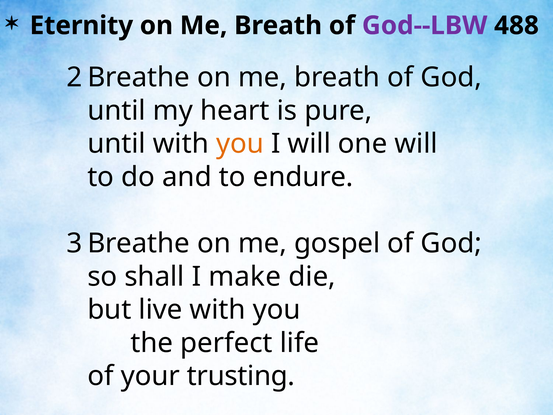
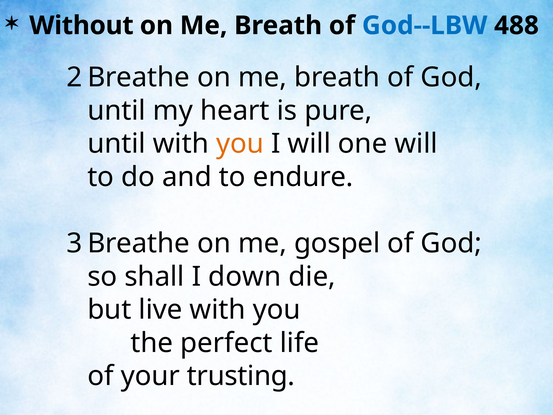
Eternity: Eternity -> Without (81, 26)
God--LBW colour: purple -> blue (425, 26)
make: make -> down (245, 276)
